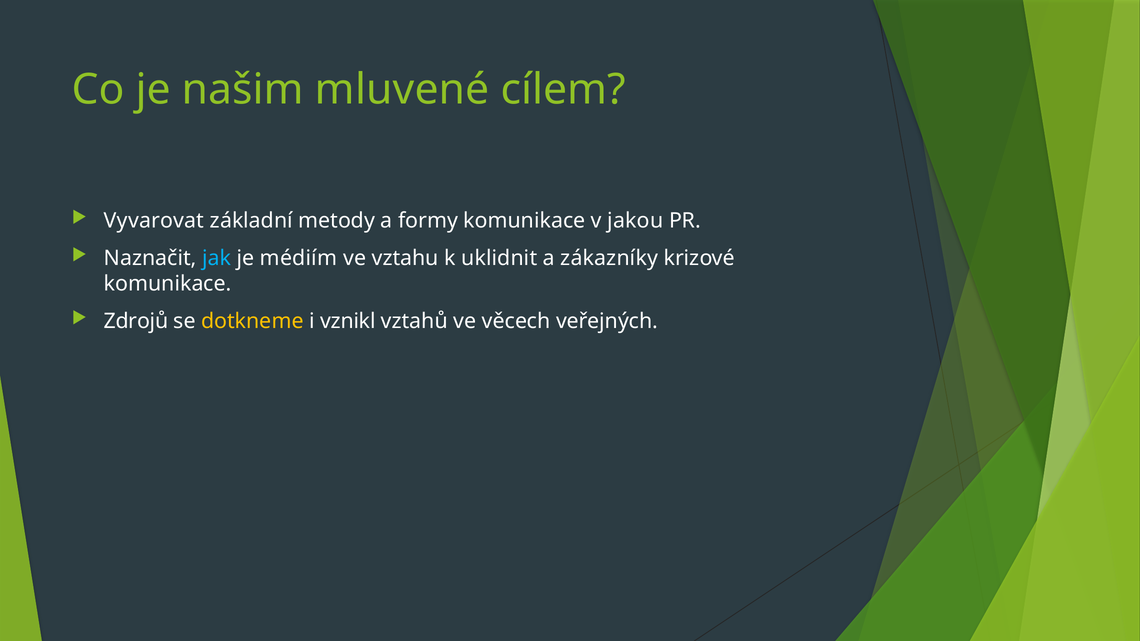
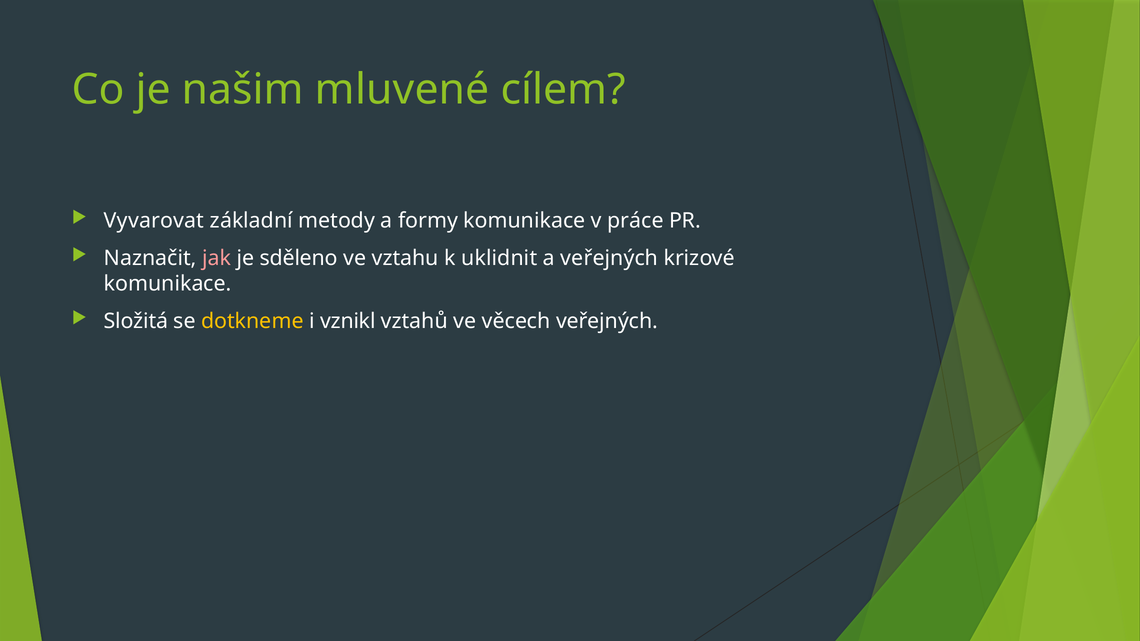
jakou: jakou -> práce (635, 221)
jak colour: light blue -> pink (217, 258)
médiím: médiím -> sděleno (299, 258)
a zákazníky: zákazníky -> veřejných (609, 258)
Zdrojů: Zdrojů -> Složitá (136, 321)
